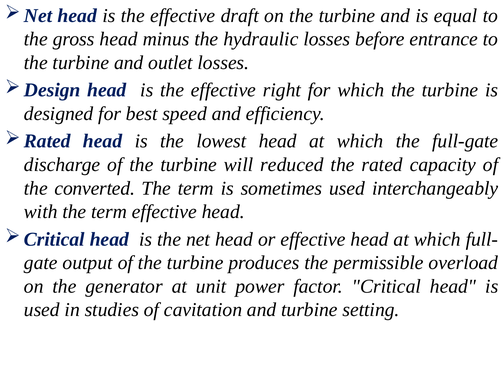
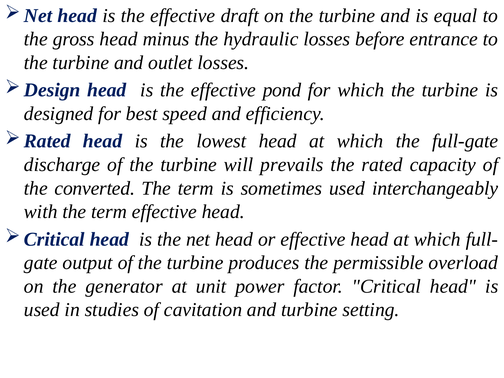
right: right -> pond (282, 90)
reduced: reduced -> prevails (292, 165)
